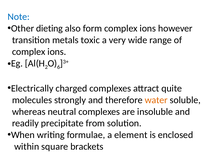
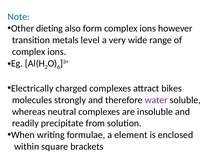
toxic: toxic -> level (90, 40)
quite: quite -> bikes (172, 88)
water colour: orange -> purple (156, 100)
